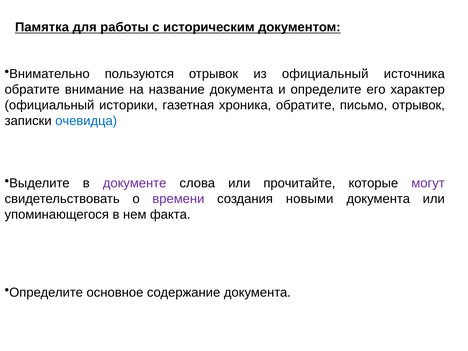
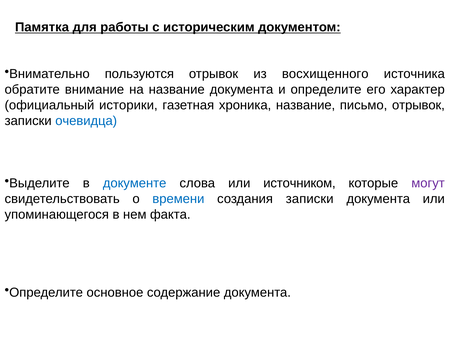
из официальный: официальный -> восхищенного (325, 74)
хроника обратите: обратите -> название (306, 105)
документе colour: purple -> blue (135, 183)
прочитайте: прочитайте -> источником (299, 183)
времени colour: purple -> blue (178, 199)
создания новыми: новыми -> записки (310, 199)
